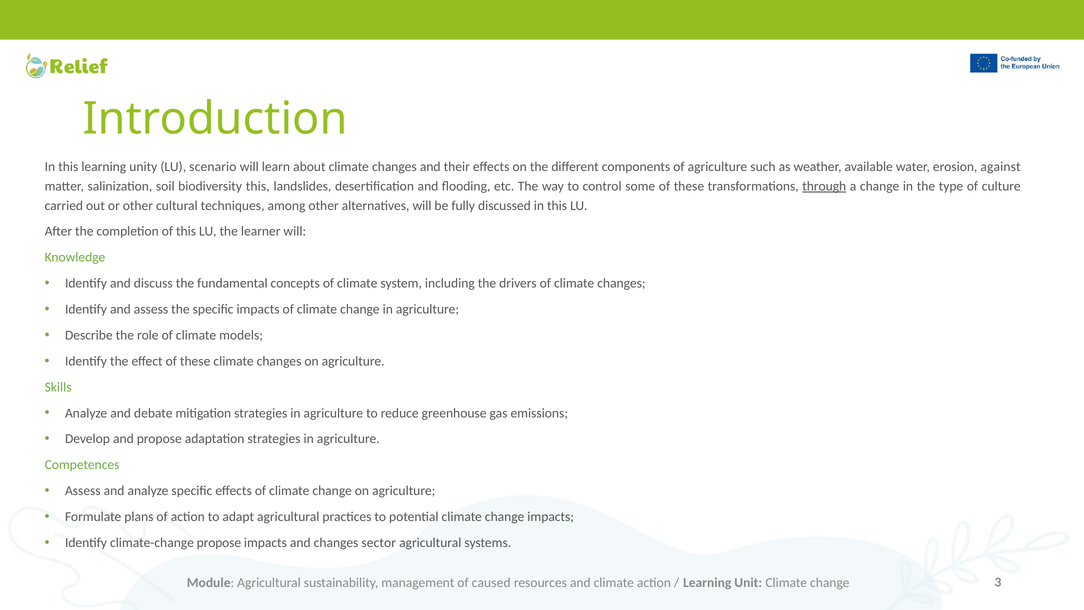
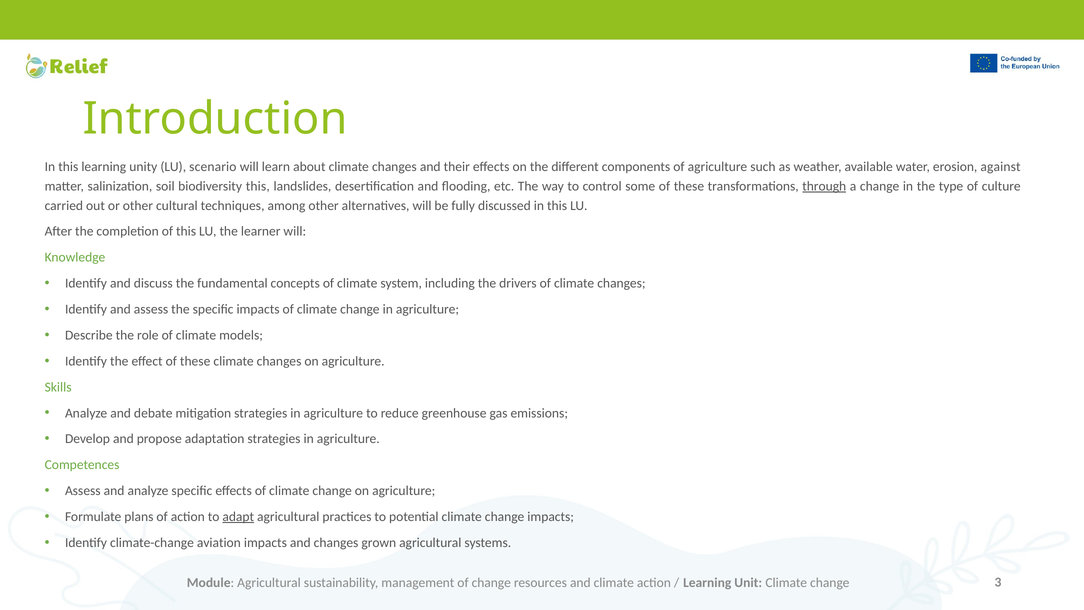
adapt underline: none -> present (238, 517)
climate-change propose: propose -> aviation (219, 543)
sector: sector -> grown (379, 543)
of caused: caused -> change (491, 582)
